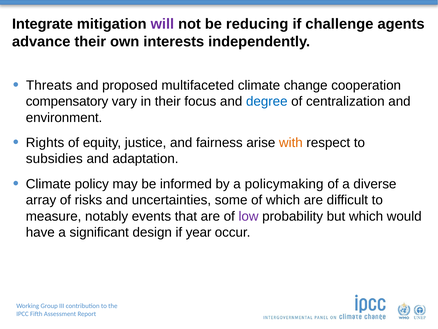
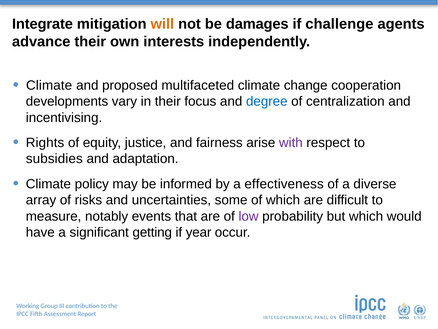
will colour: purple -> orange (162, 24)
reducing: reducing -> damages (257, 24)
Threats: Threats -> Climate (49, 85)
compensatory: compensatory -> developments (67, 101)
environment: environment -> incentivising (64, 117)
with colour: orange -> purple (291, 143)
policymaking: policymaking -> effectiveness (284, 184)
design: design -> getting (152, 232)
